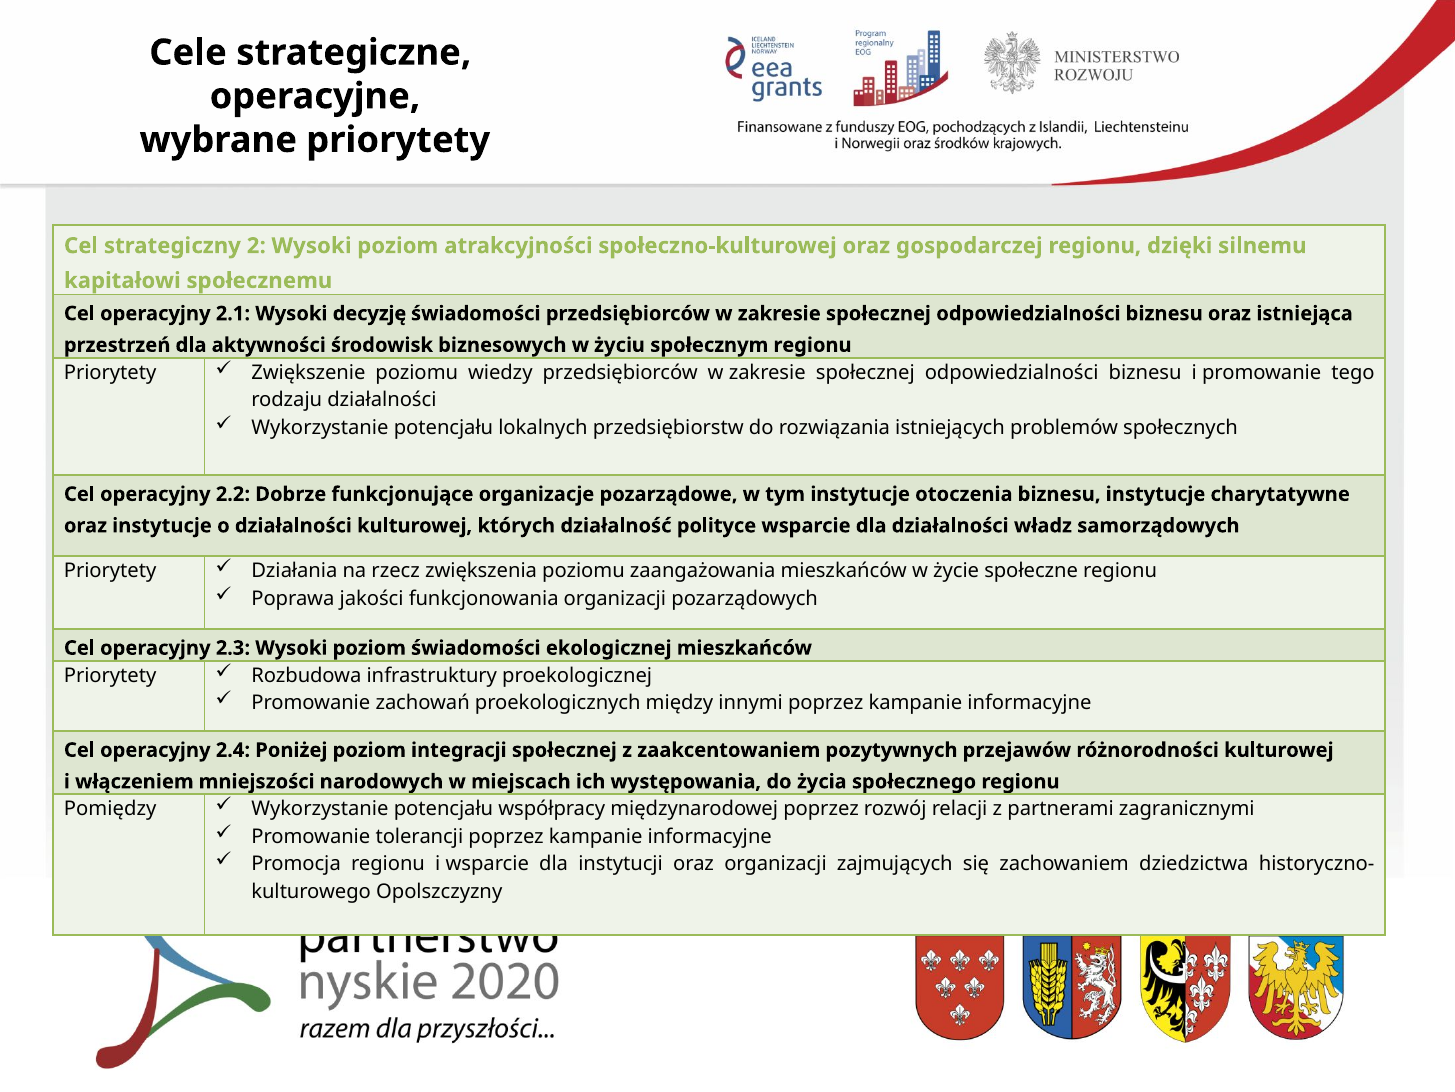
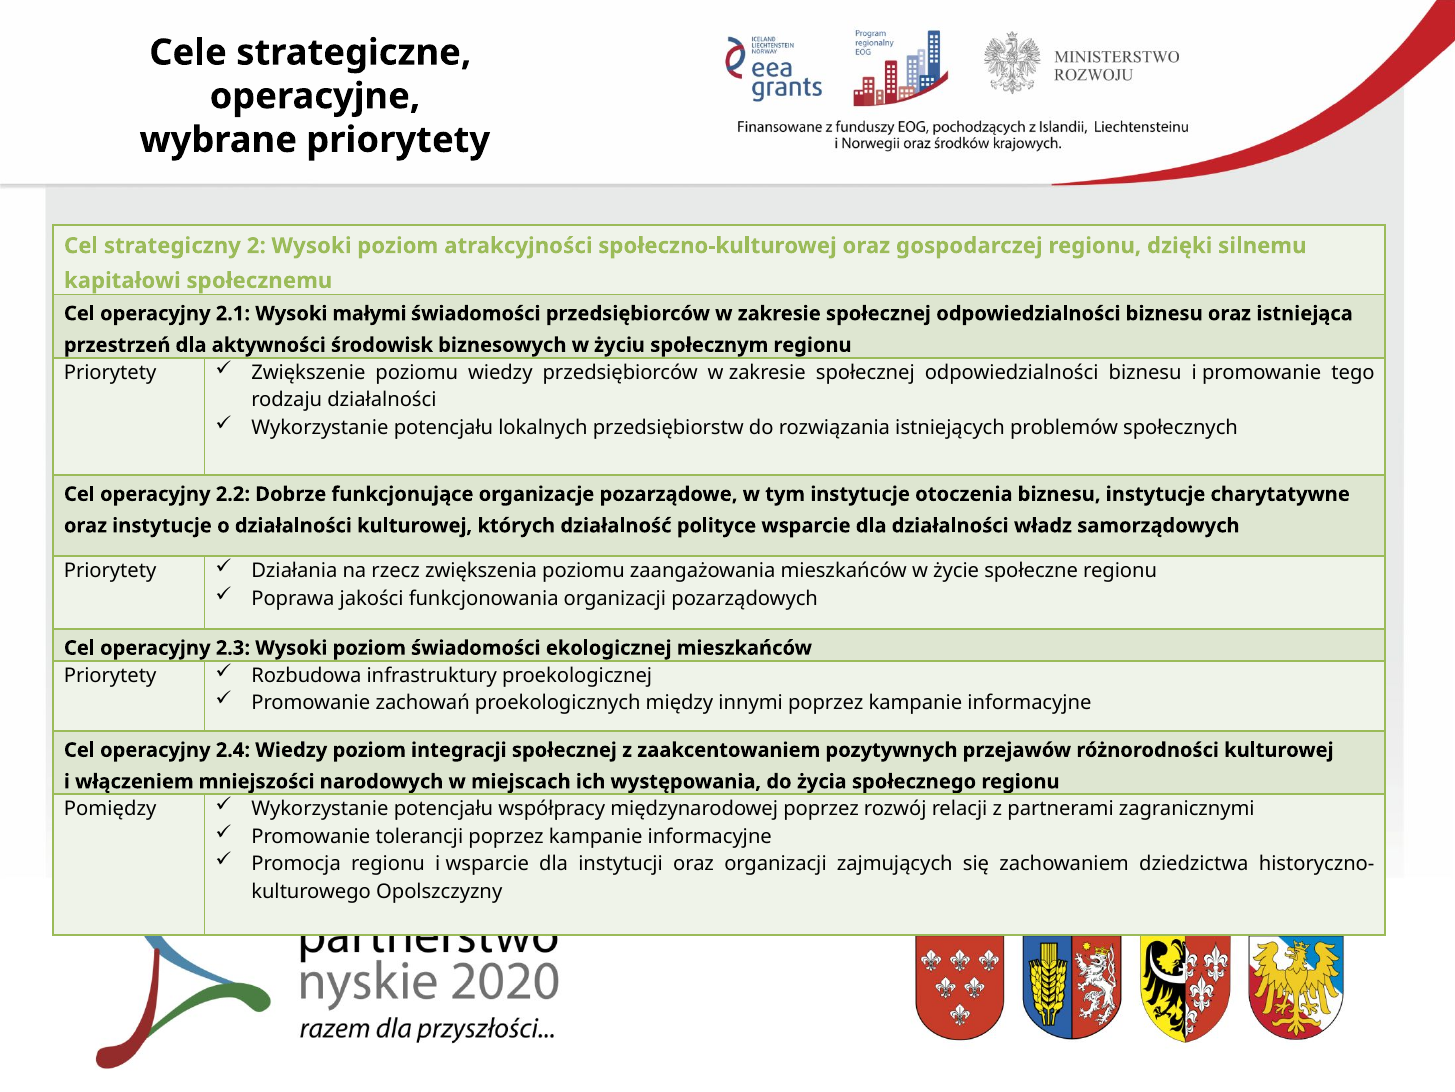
decyzję: decyzję -> małymi (369, 313)
2.4 Poniżej: Poniżej -> Wiedzy (291, 750)
